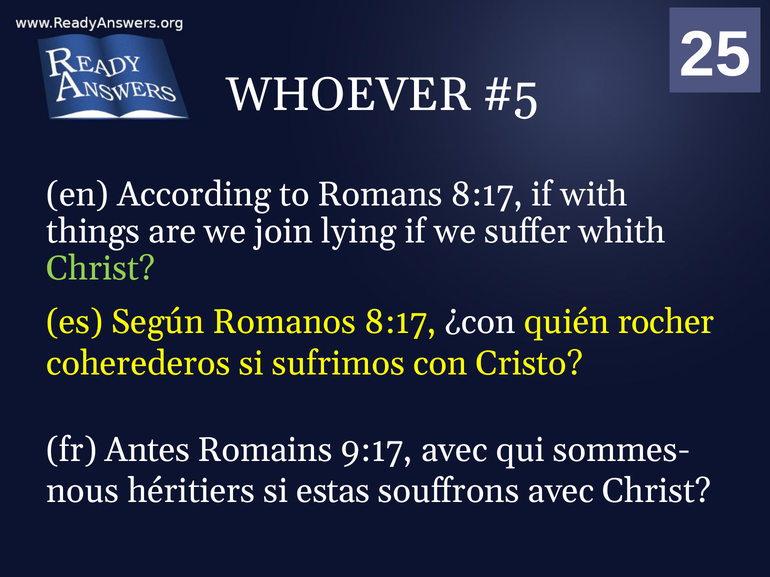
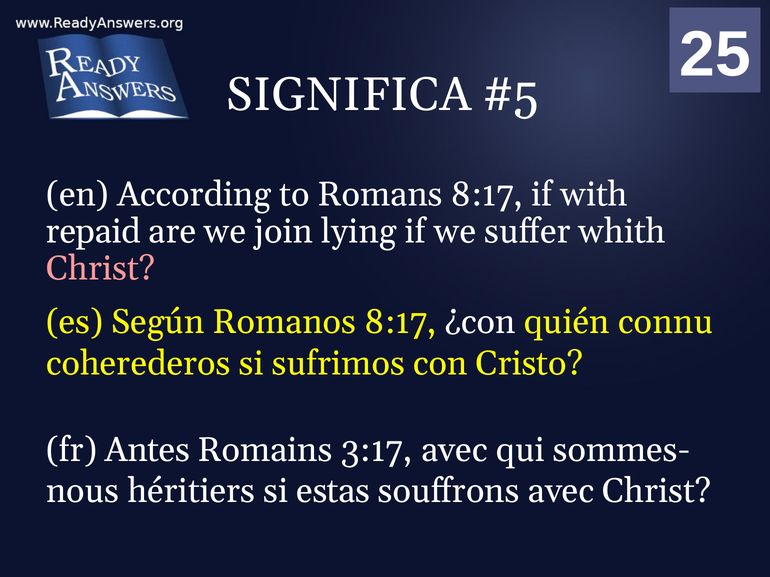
WHOEVER: WHOEVER -> SIGNIFICA (349, 95)
things: things -> repaid (93, 232)
Christ colour: light green -> pink (101, 269)
rocher: rocher -> connu (666, 322)
9:17: 9:17 -> 3:17 (377, 450)
